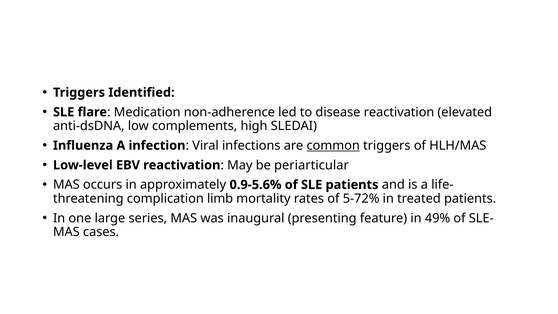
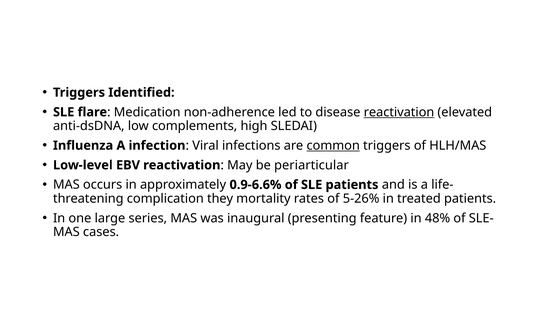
reactivation underline: none -> present (399, 112)
0.9-5.6%: 0.9-5.6% -> 0.9-6.6% (256, 185)
limb: limb -> they (220, 198)
5-72%: 5-72% -> 5-26% (361, 198)
49%: 49% -> 48% (438, 218)
